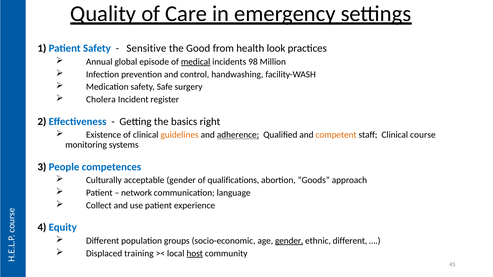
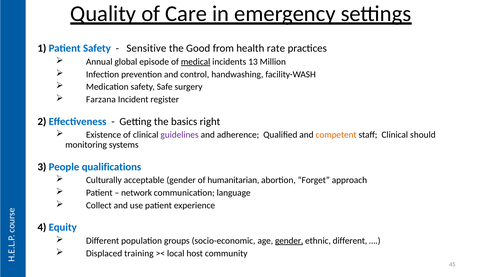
look: look -> rate (276, 48)
98: 98 -> 13 (253, 62)
Cholera: Cholera -> Farzana (101, 100)
guidelines colour: orange -> purple (180, 135)
adherence underline: present -> none (238, 135)
course: course -> should (423, 135)
competences: competences -> qualifications (111, 167)
qualifications: qualifications -> humanitarian (233, 180)
Goods: Goods -> Forget (314, 180)
host underline: present -> none (195, 254)
